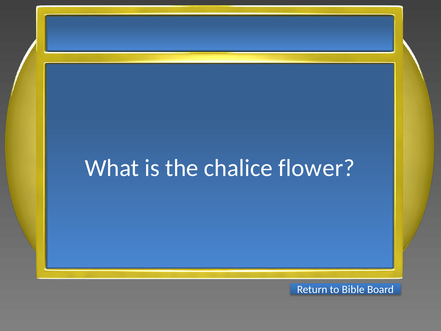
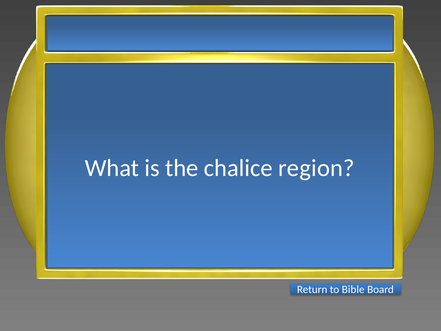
flower: flower -> region (316, 168)
